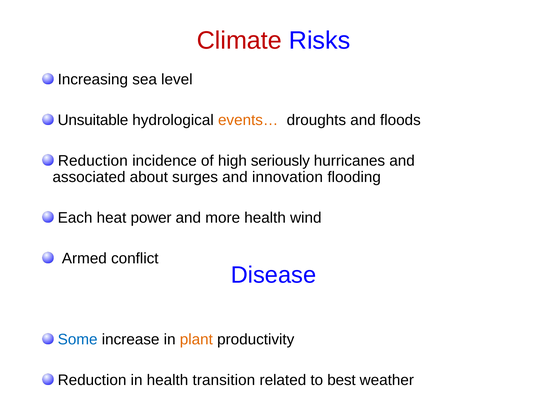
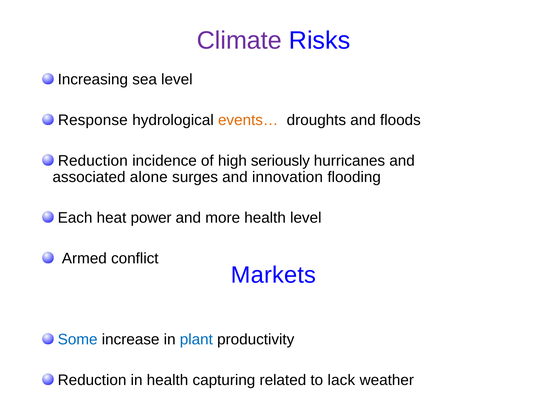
Climate colour: red -> purple (239, 41)
Unsuitable: Unsuitable -> Response (93, 120)
about: about -> alone (149, 177)
health wind: wind -> level (306, 218)
Disease: Disease -> Markets (273, 275)
plant colour: orange -> blue (196, 339)
transition: transition -> capturing (224, 380)
best: best -> lack (341, 380)
